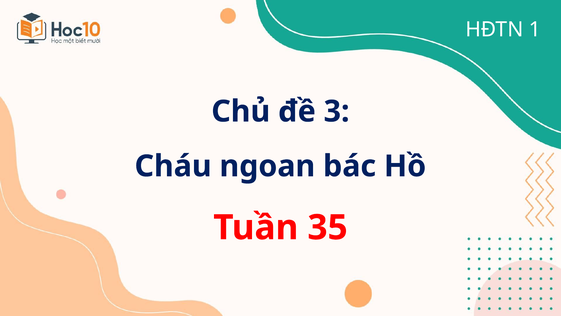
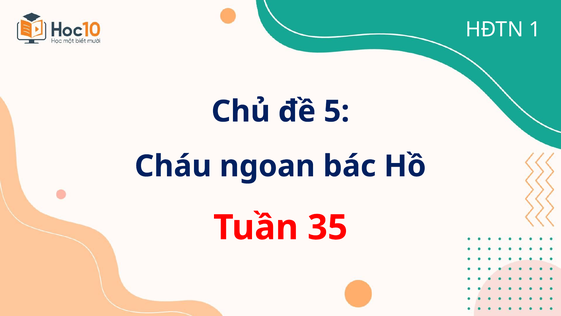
3: 3 -> 5 (337, 111)
